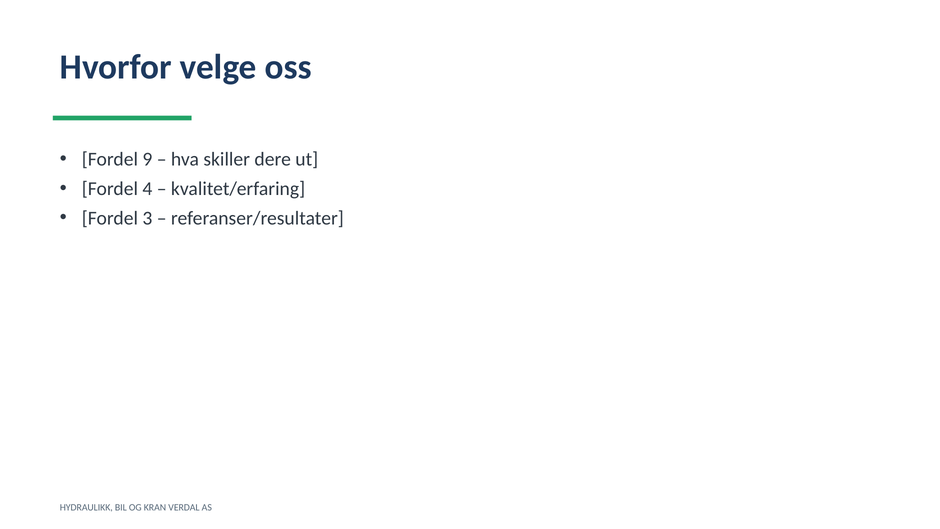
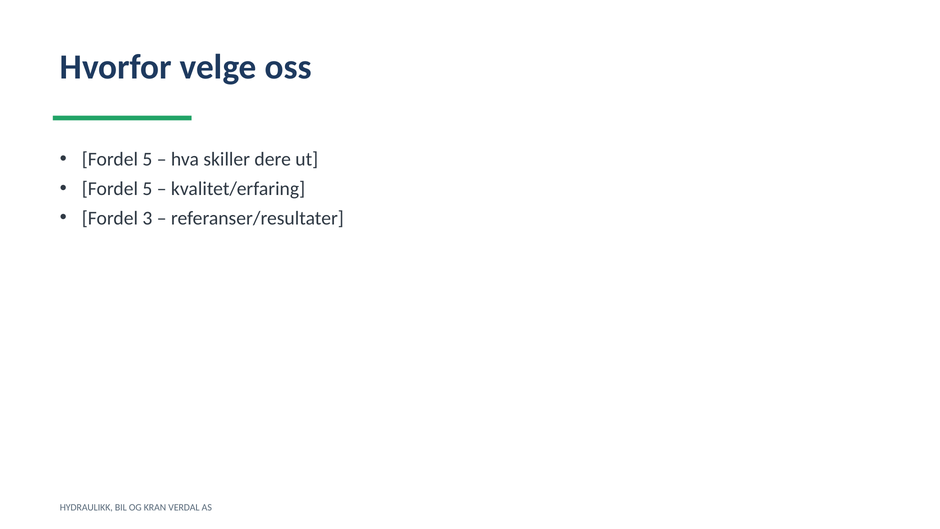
9: 9 -> 5 (147, 159)
4: 4 -> 5 (147, 189)
